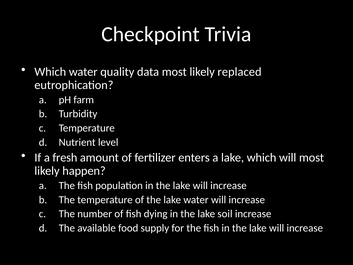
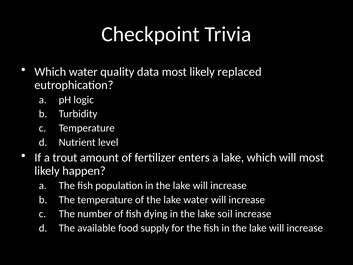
farm: farm -> logic (84, 100)
fresh: fresh -> trout (65, 158)
